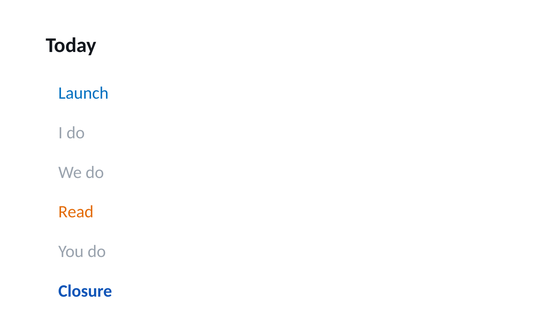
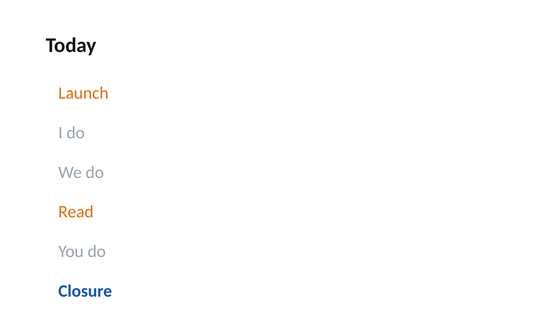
Launch colour: blue -> orange (83, 93)
